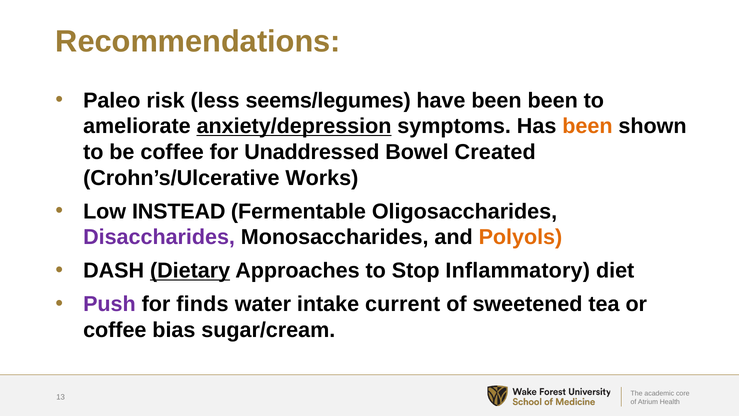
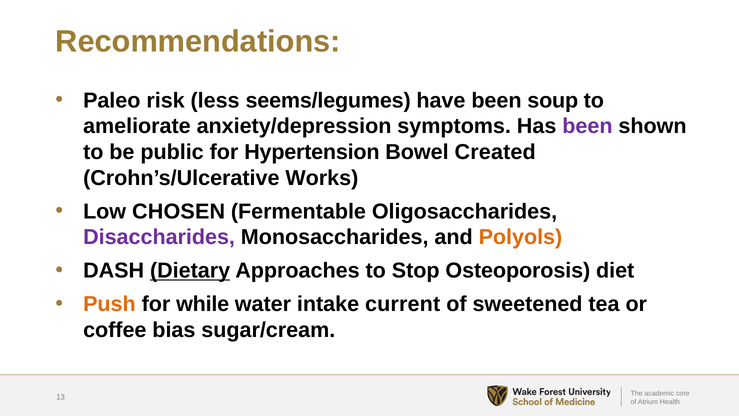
been been: been -> soup (553, 100)
anxiety/depression underline: present -> none (294, 126)
been colour: orange -> purple (587, 126)
be coffee: coffee -> public (172, 152)
Unaddressed: Unaddressed -> Hypertension (312, 152)
INSTEAD: INSTEAD -> CHOSEN (179, 211)
Inflammatory: Inflammatory -> Osteoporosis (518, 271)
Push colour: purple -> orange (109, 304)
finds: finds -> while (203, 304)
